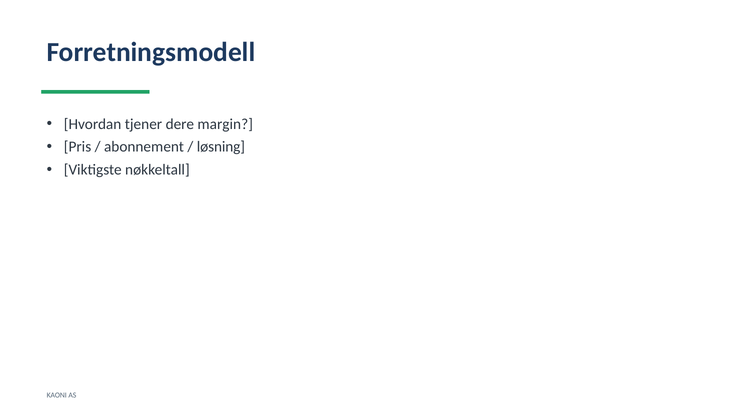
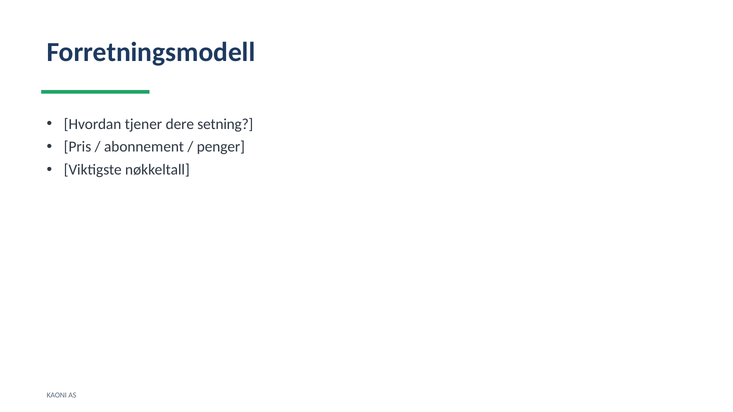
margin: margin -> setning (225, 124)
løsning: løsning -> penger (221, 147)
